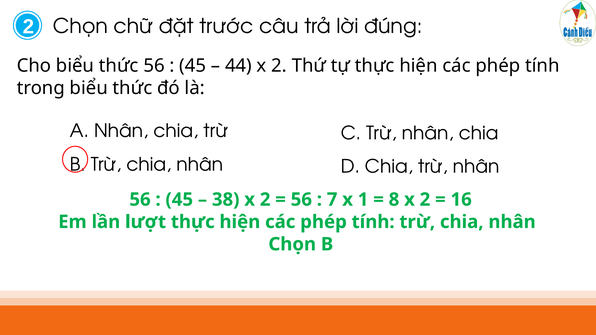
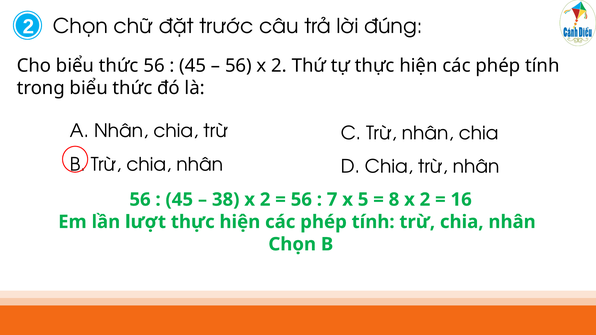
44: 44 -> 56 (238, 66)
1: 1 -> 5 (363, 199)
